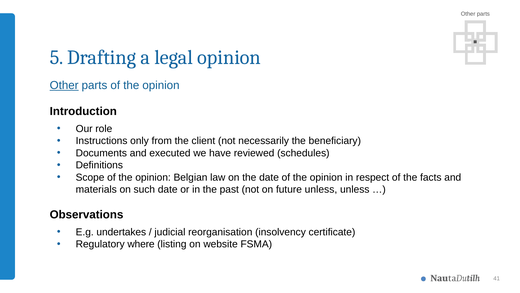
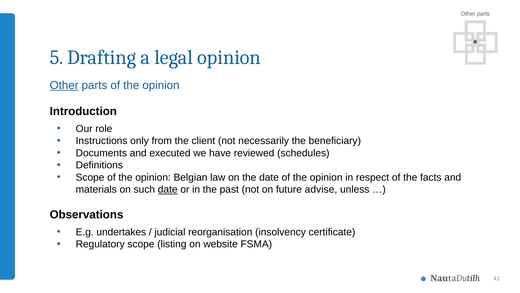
date underline: none -> present (168, 189)
future unless: unless -> advise (321, 189)
Regulatory where: where -> scope (141, 244)
